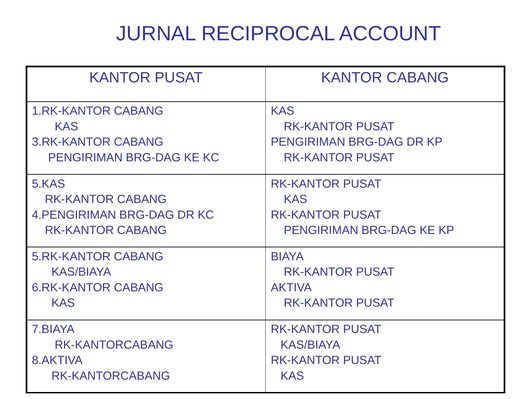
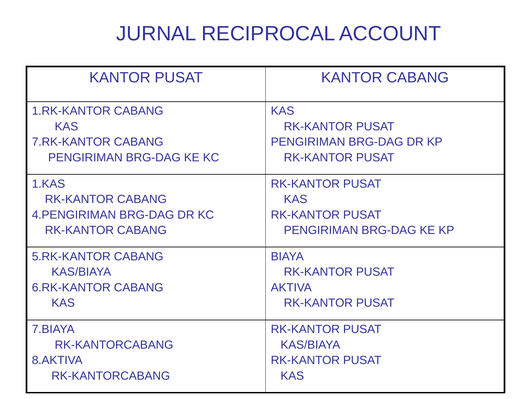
3.RK-KANTOR: 3.RK-KANTOR -> 7.RK-KANTOR (71, 142)
5.KAS: 5.KAS -> 1.KAS (49, 184)
